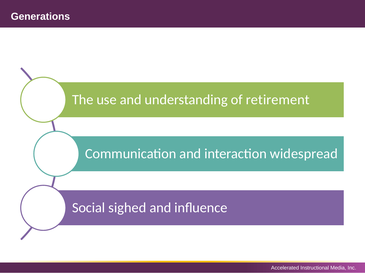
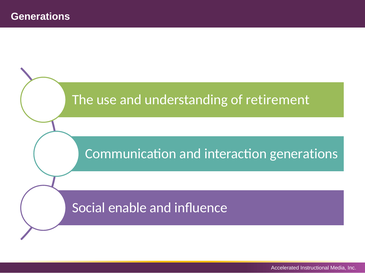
interaction widespread: widespread -> generations (304, 154)
sighed: sighed -> enable (127, 208)
